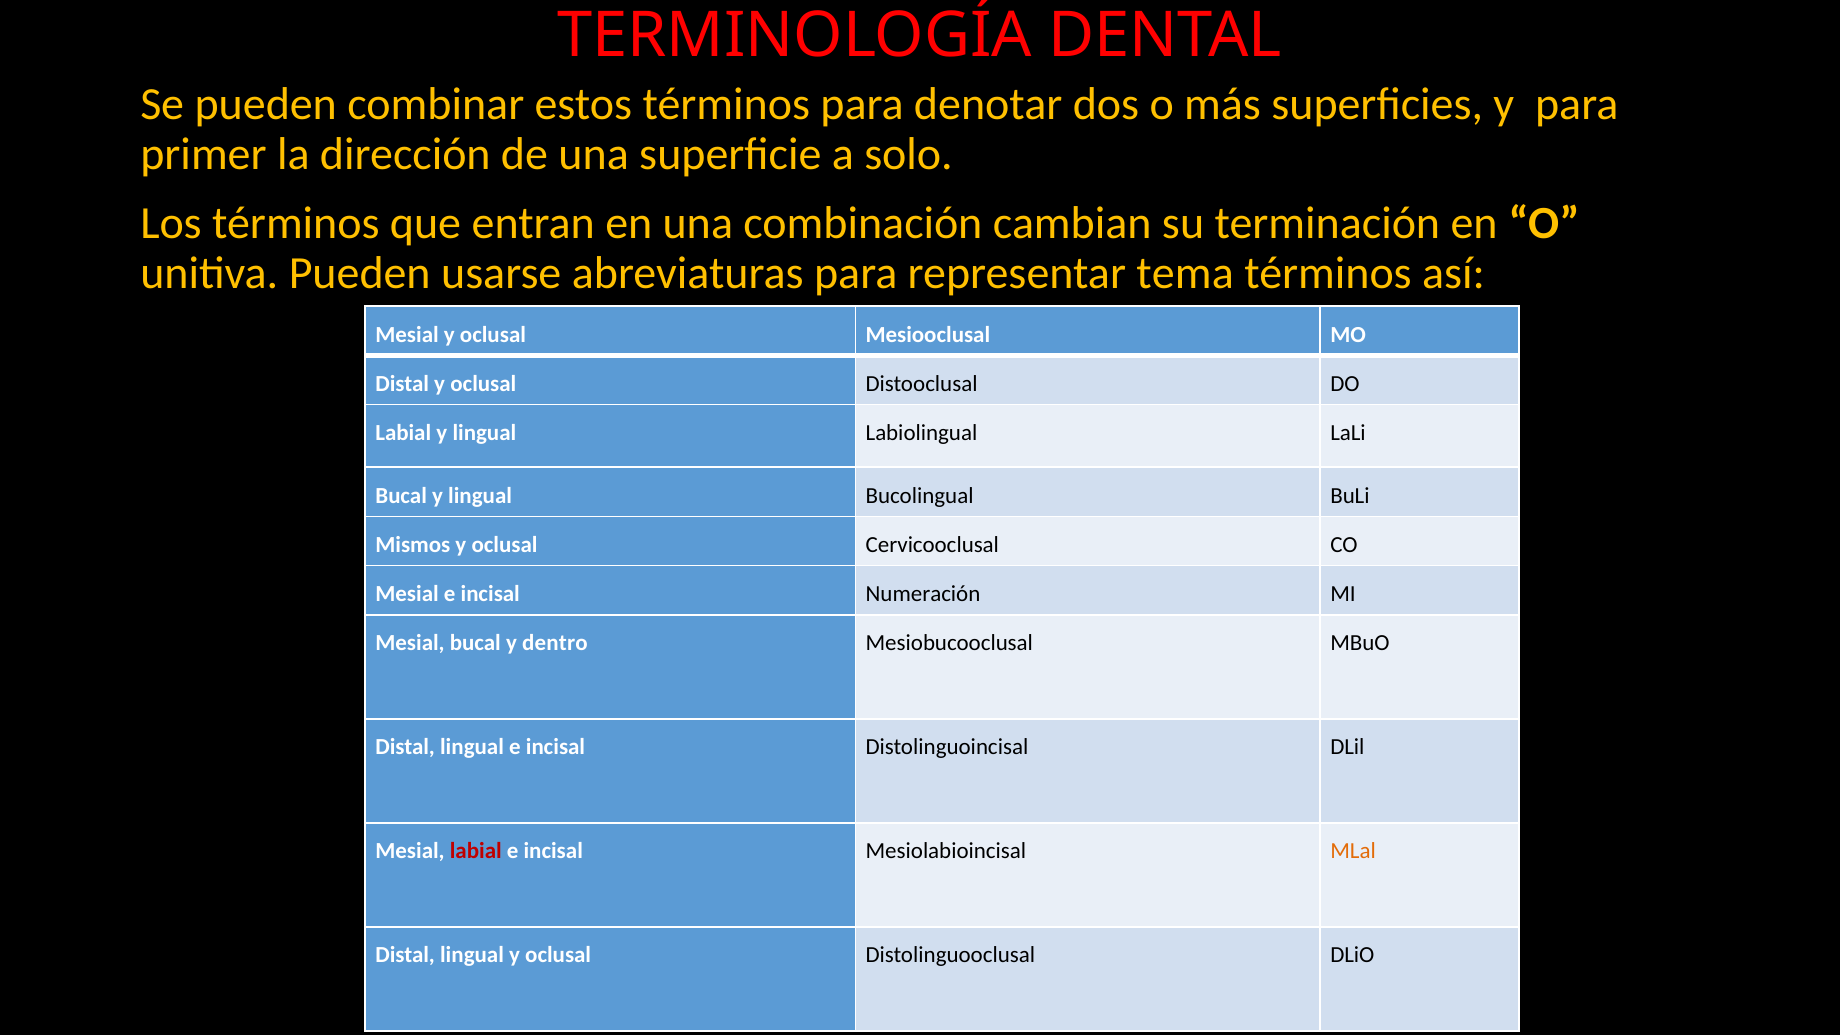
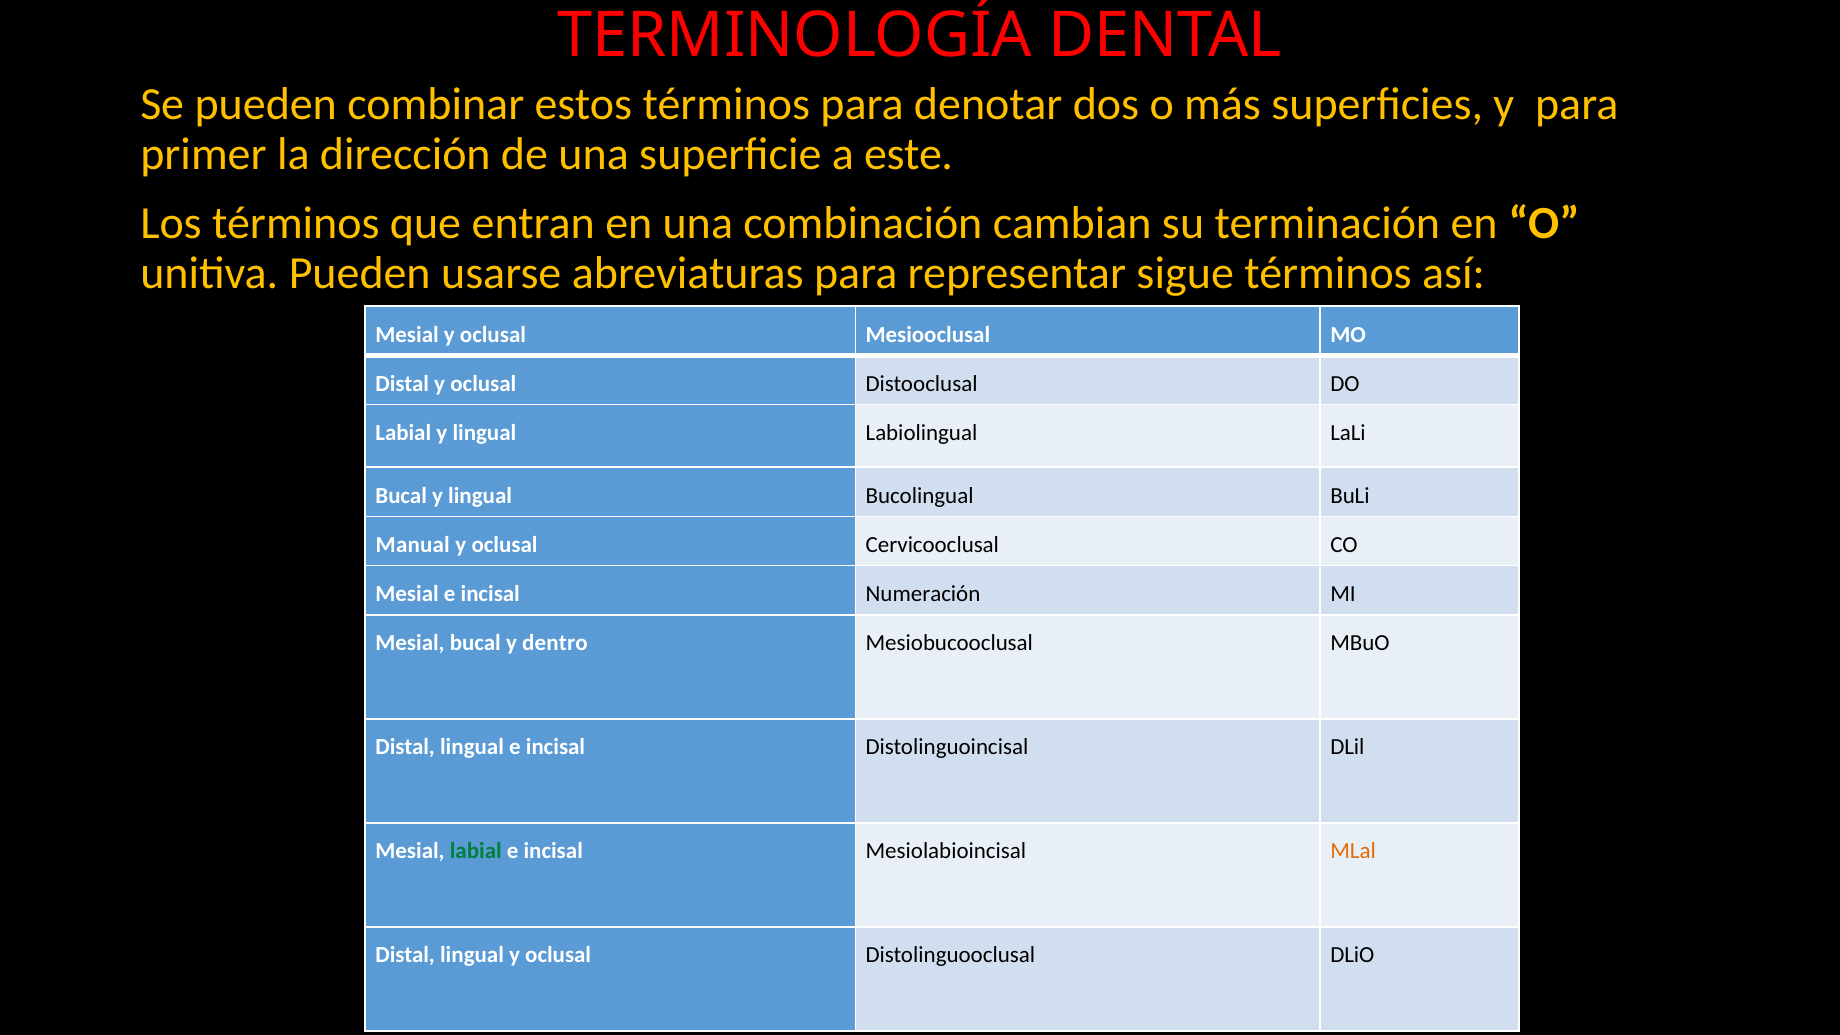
solo: solo -> este (909, 154)
tema: tema -> sigue (1185, 273)
Mismos: Mismos -> Manual (413, 545)
labial colour: red -> green (476, 851)
